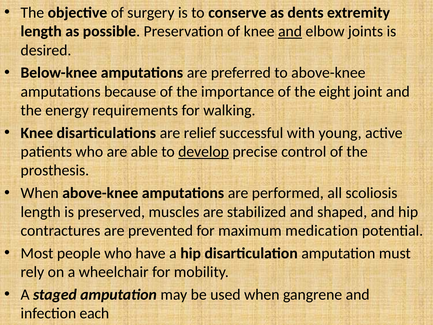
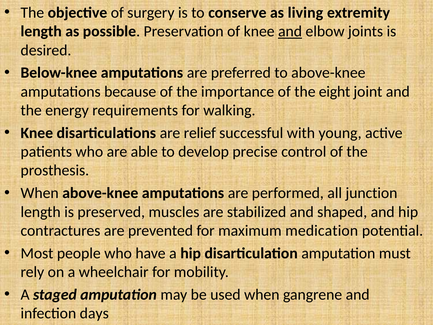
dents: dents -> living (305, 13)
develop underline: present -> none (204, 152)
scoliosis: scoliosis -> junction (371, 193)
each: each -> days (94, 313)
